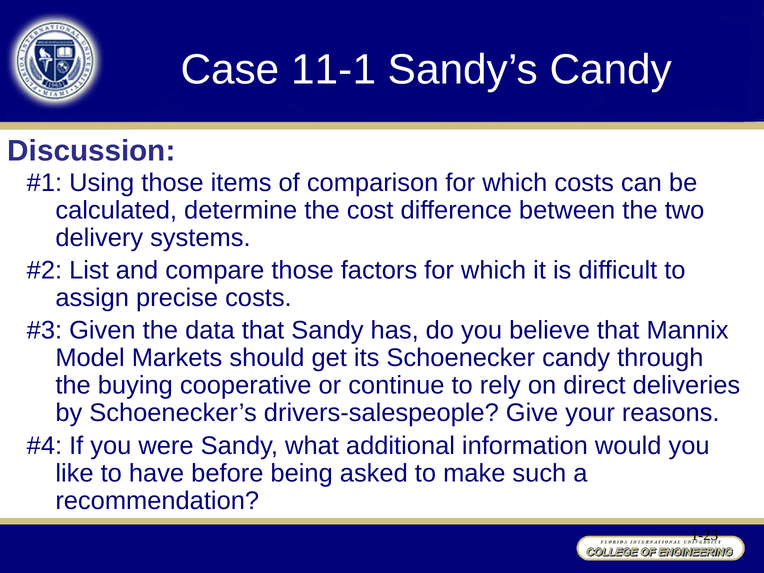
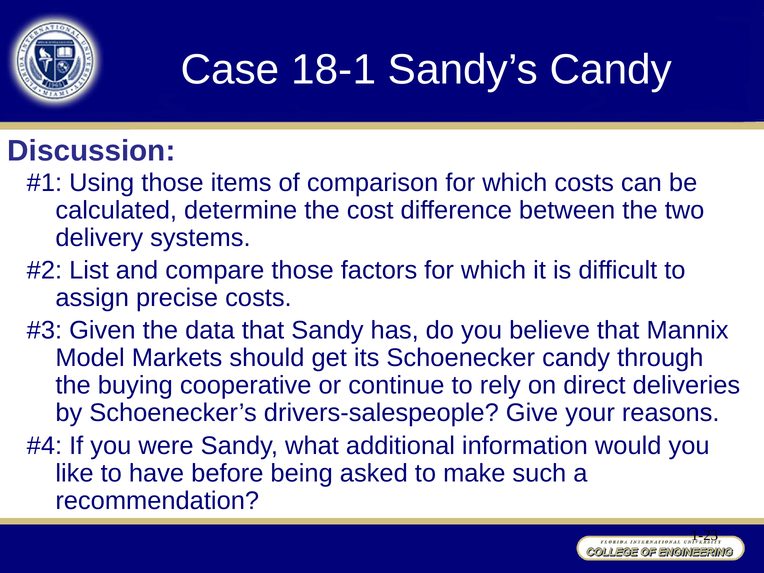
11-1: 11-1 -> 18-1 (334, 70)
